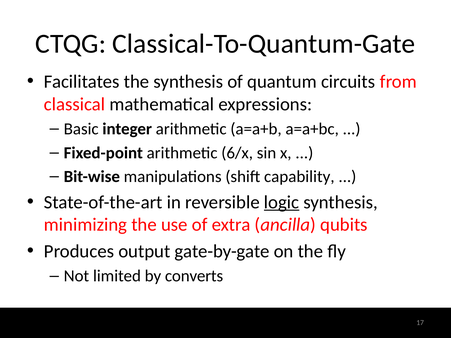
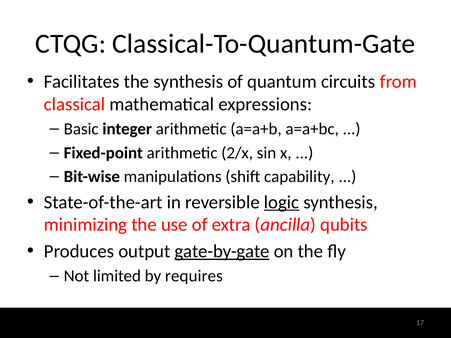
6/x: 6/x -> 2/x (237, 153)
gate-by-gate underline: none -> present (222, 251)
converts: converts -> requires (194, 276)
